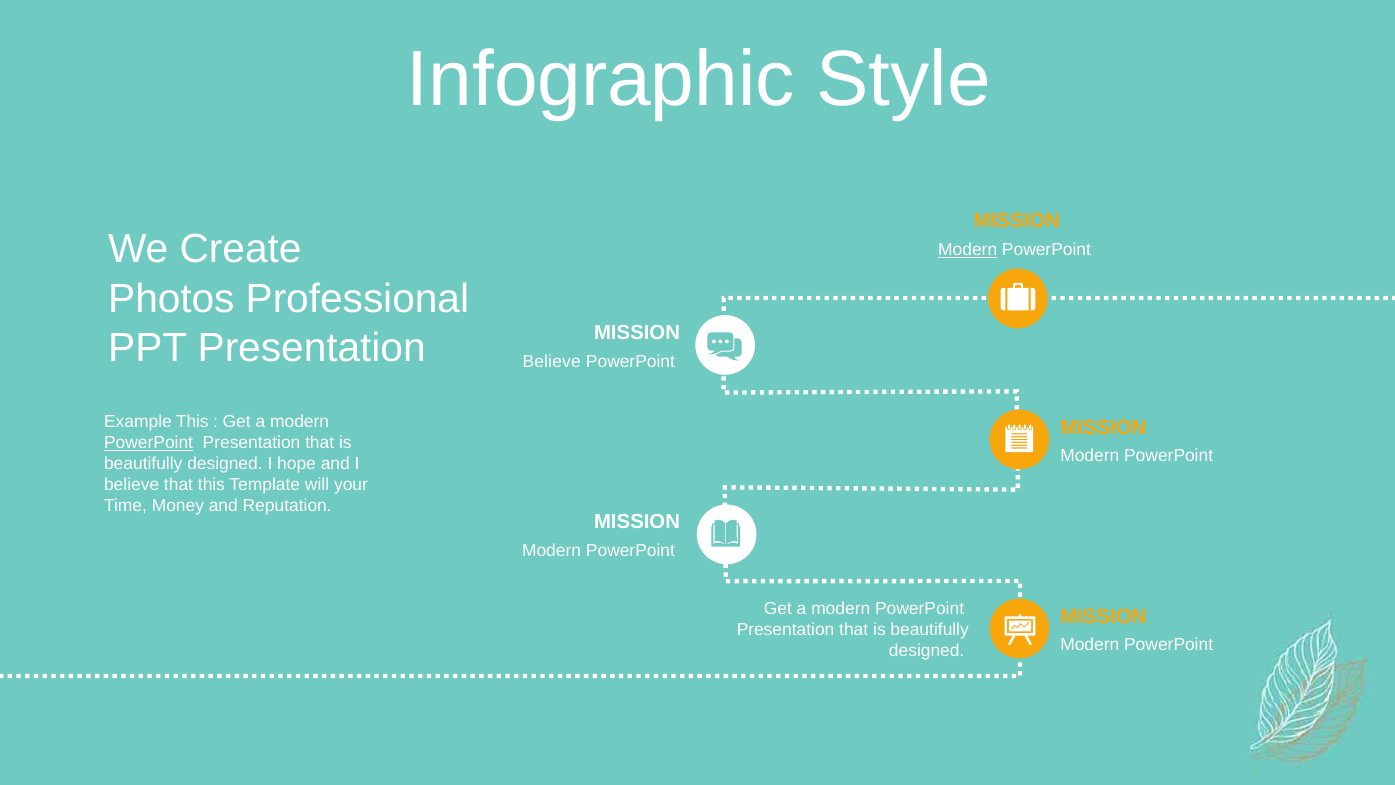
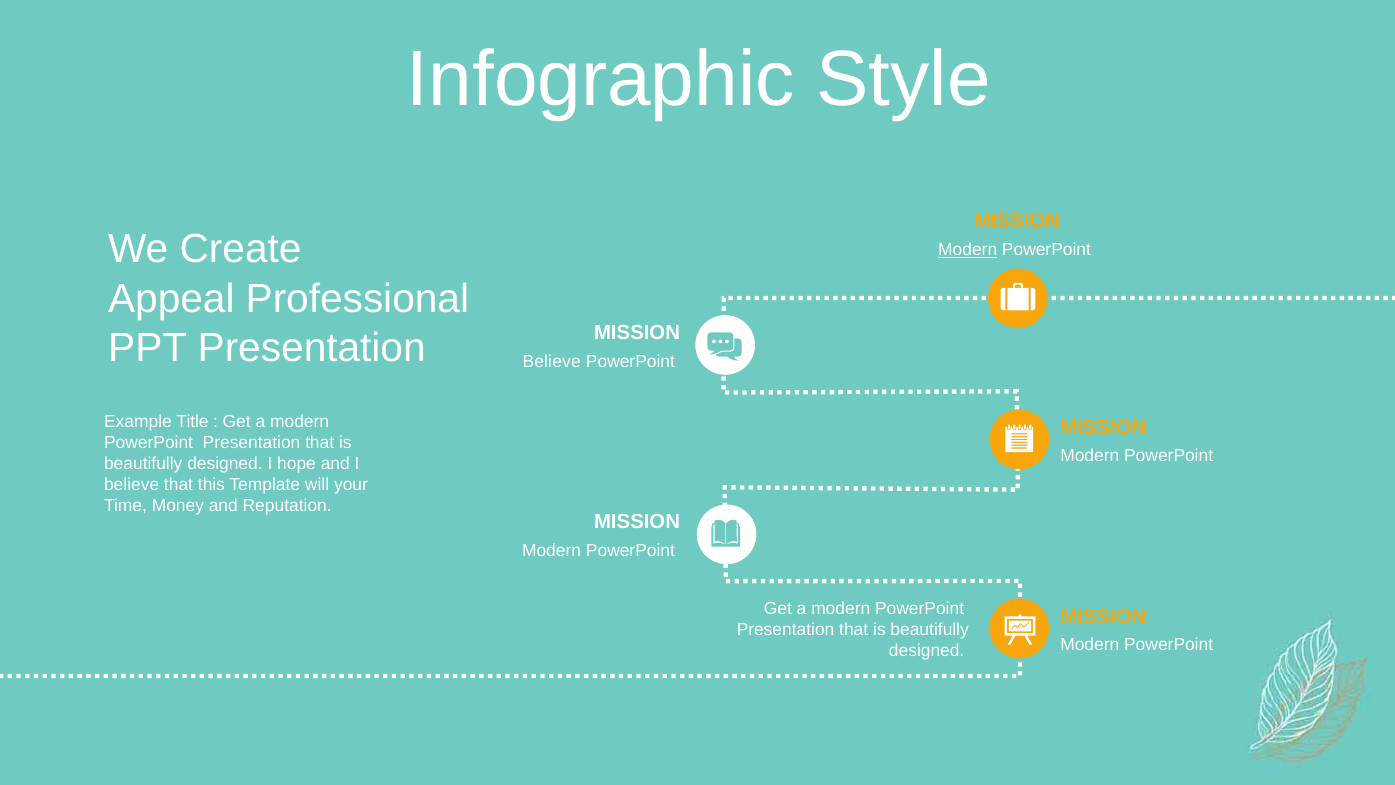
Photos: Photos -> Appeal (171, 298)
Example This: This -> Title (192, 422)
PowerPoint underline: present -> none (149, 443)
